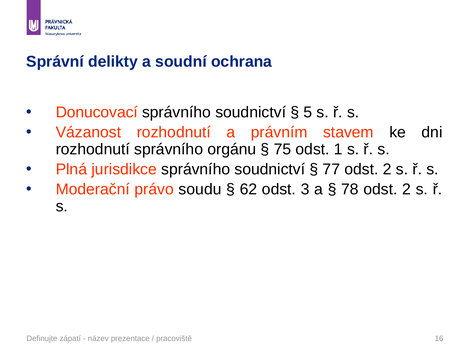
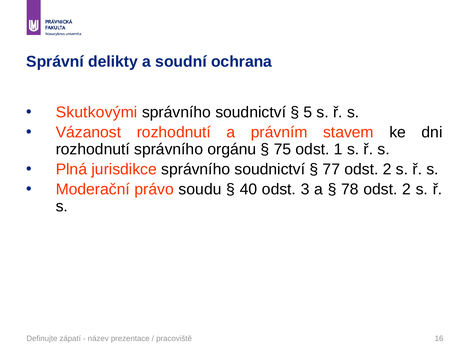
Donucovací: Donucovací -> Skutkovými (97, 112)
62: 62 -> 40 (248, 190)
